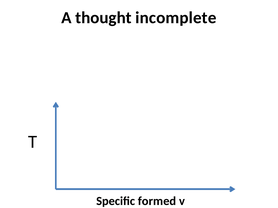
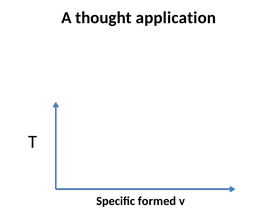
incomplete: incomplete -> application (176, 18)
